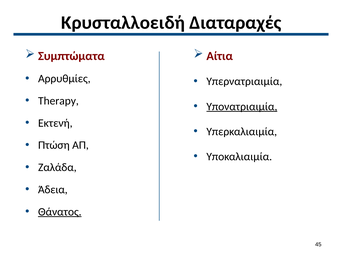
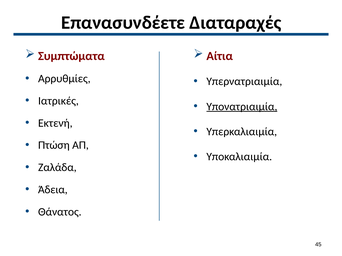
Κρυσταλλοειδή: Κρυσταλλοειδή -> Επανασυνδέετε (123, 23)
Therapy: Therapy -> Ιατρικές (58, 101)
Θάνατος underline: present -> none (60, 212)
